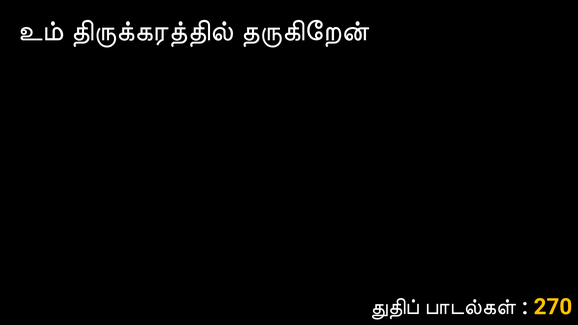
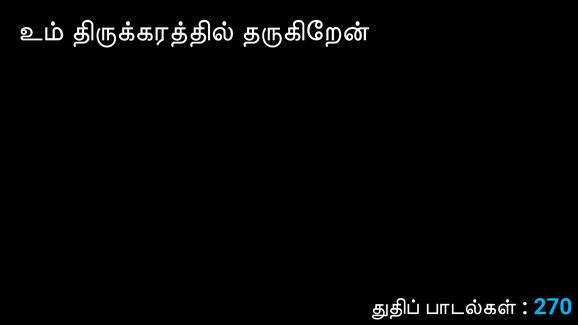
270 colour: yellow -> light blue (553, 307)
